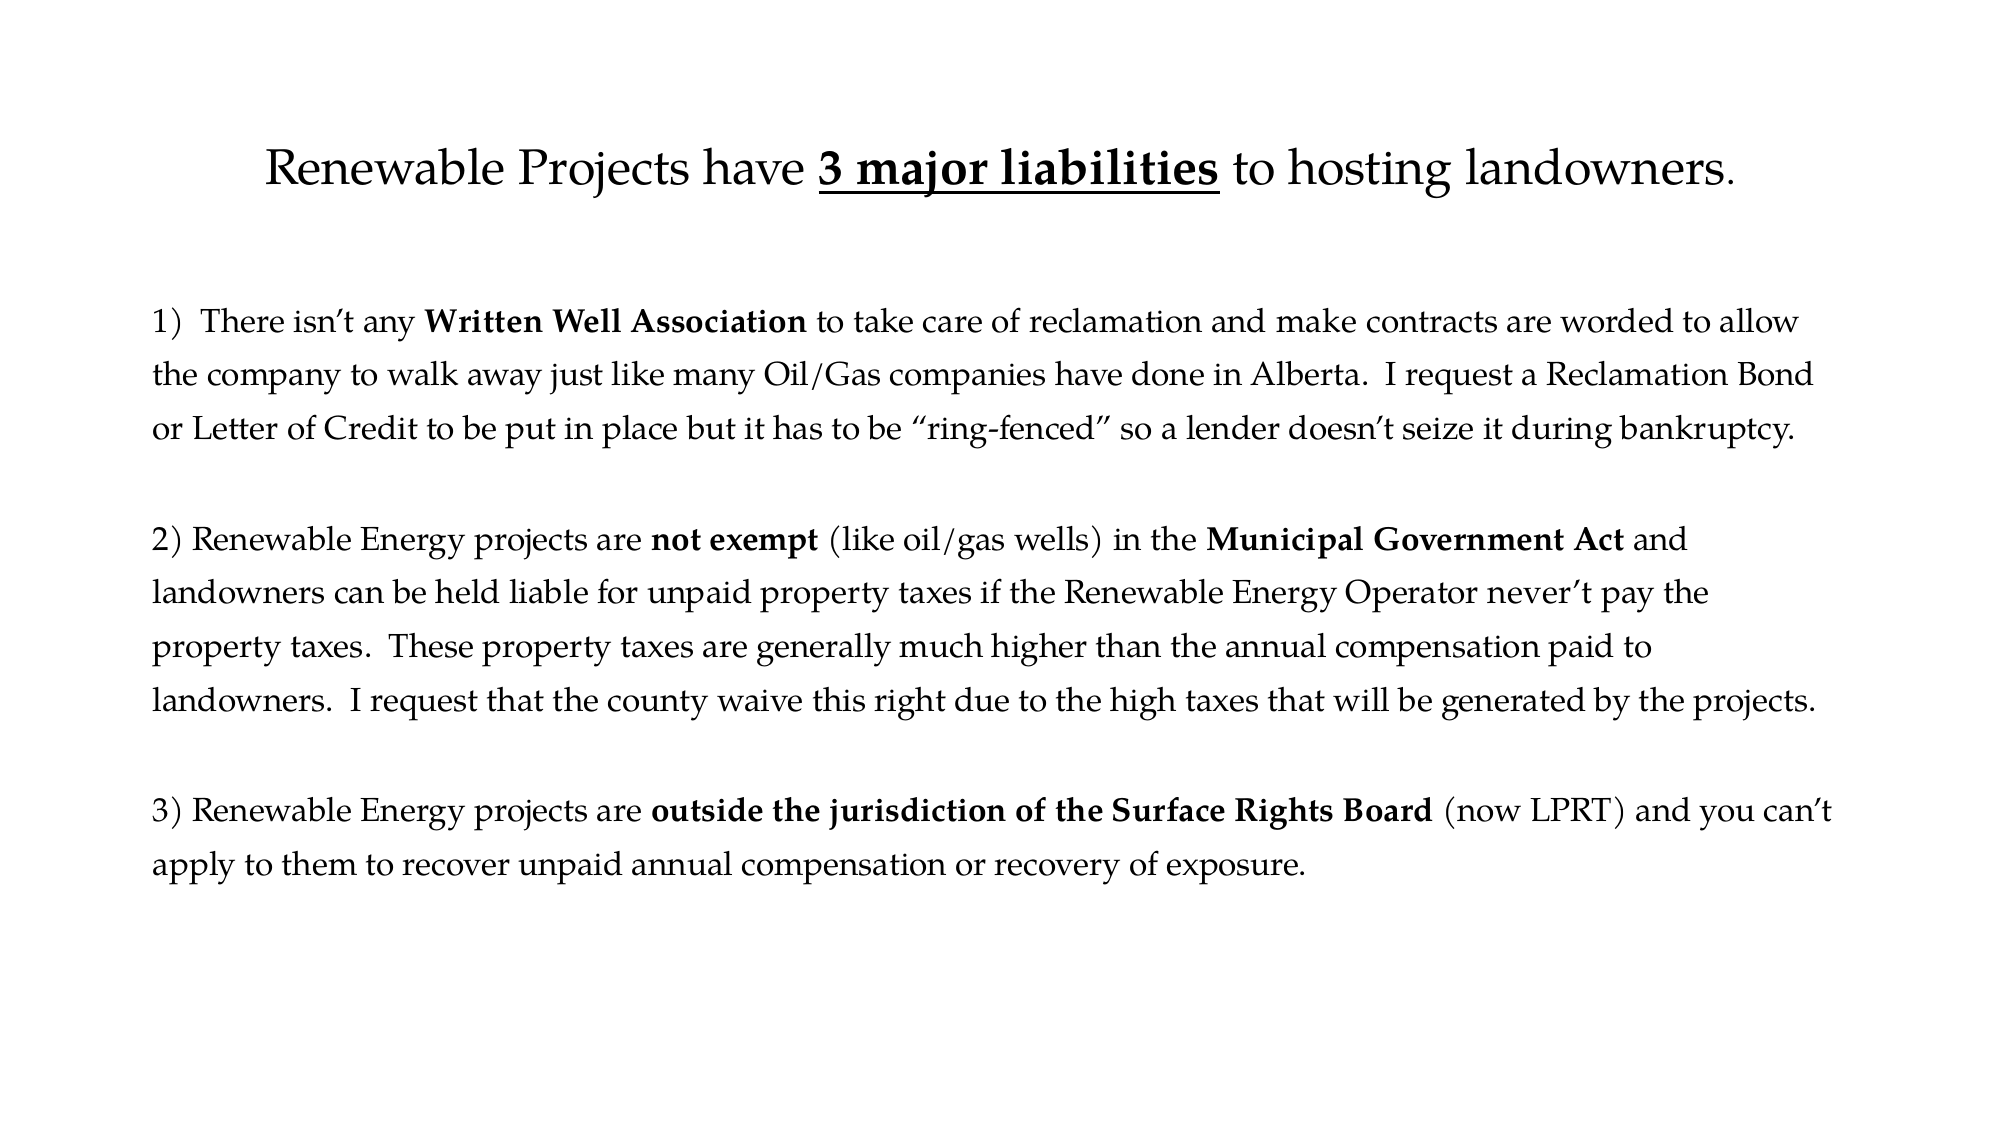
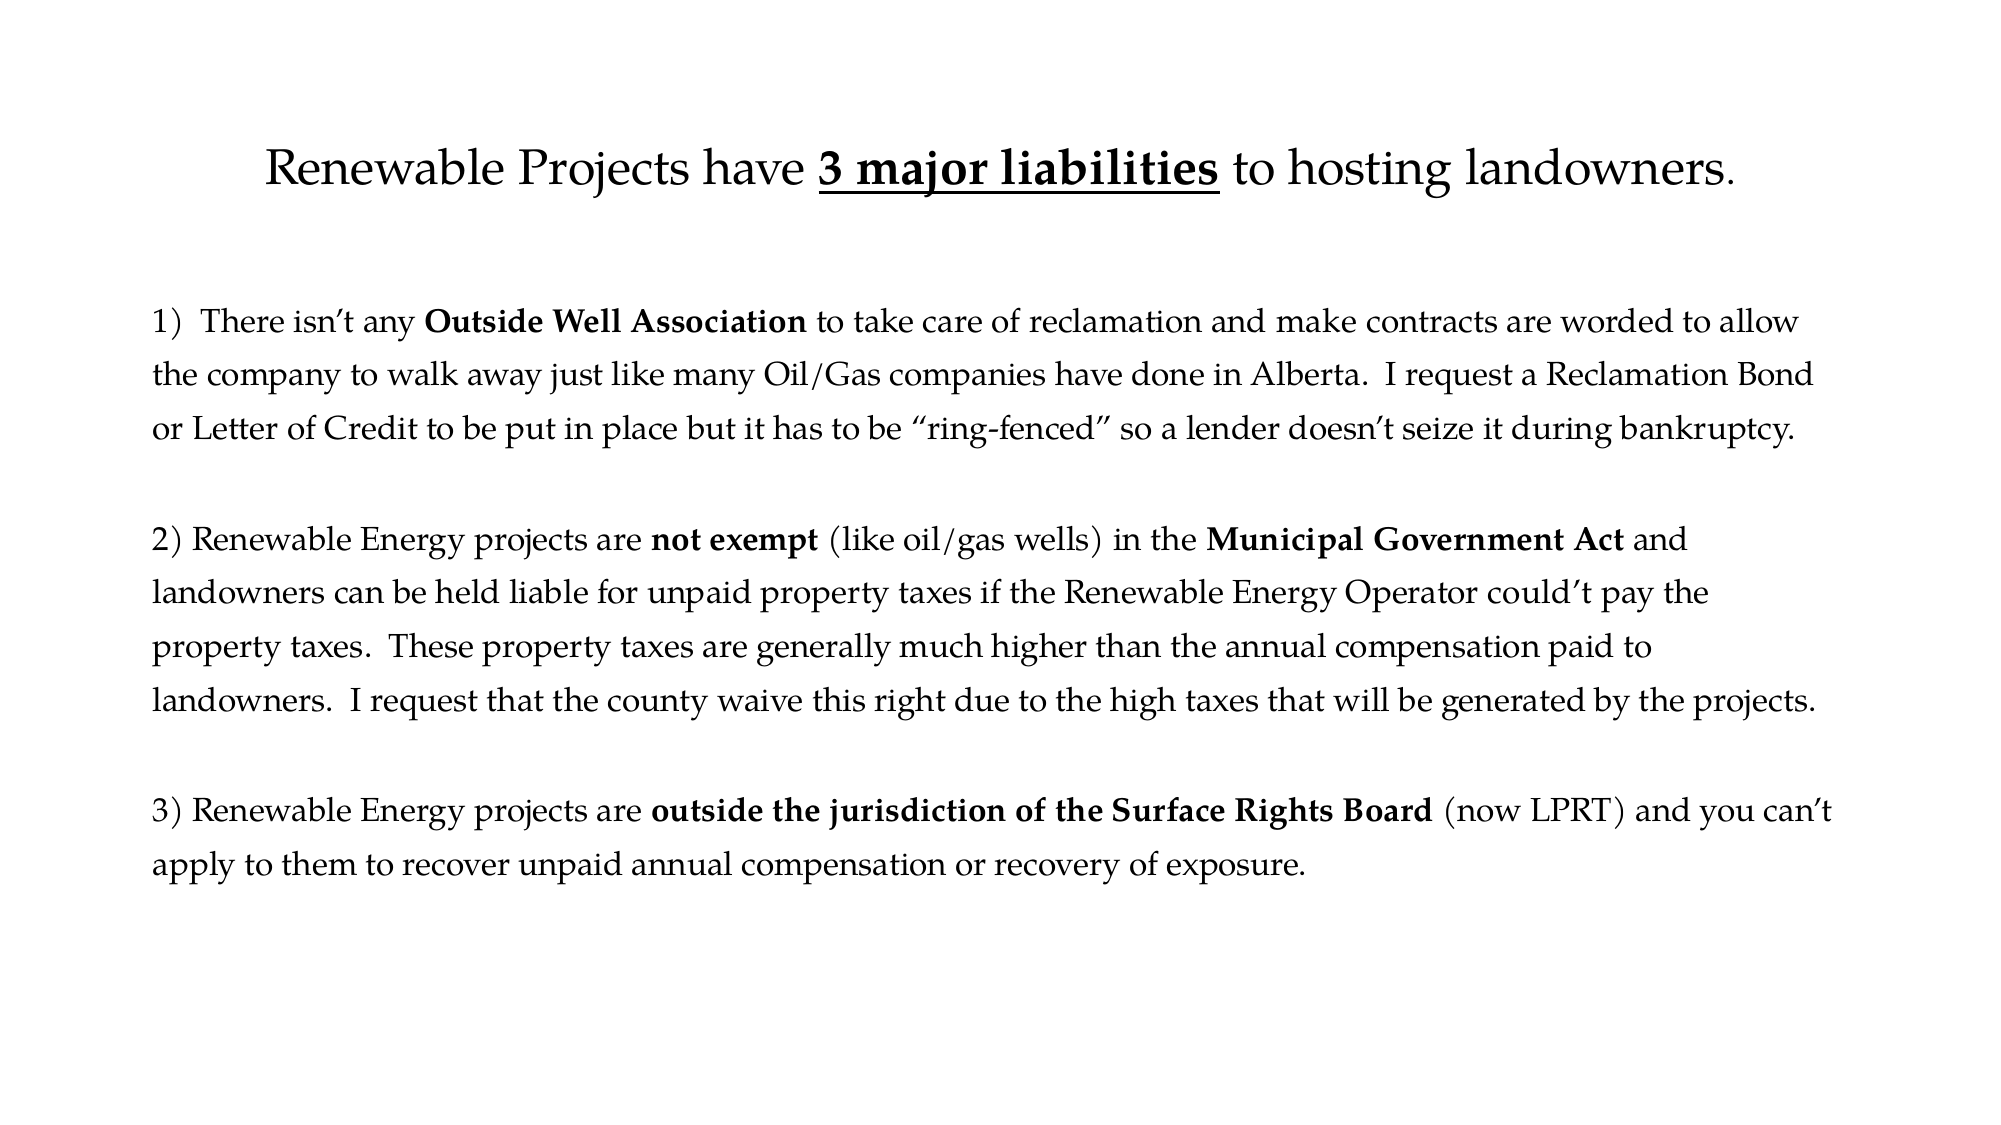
any Written: Written -> Outside (484, 321)
never’t: never’t -> could’t (1540, 593)
